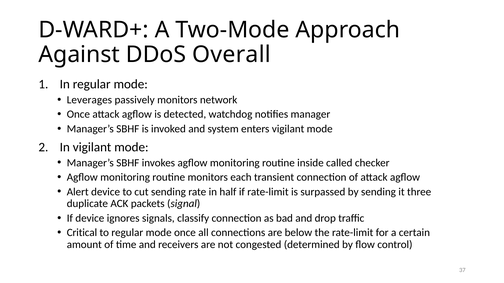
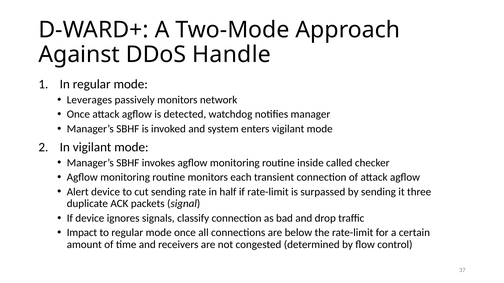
Overall: Overall -> Handle (232, 55)
Critical: Critical -> Impact (82, 233)
